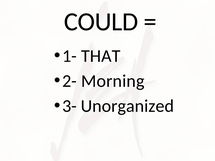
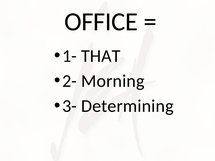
COULD: COULD -> OFFICE (101, 22)
Unorganized: Unorganized -> Determining (127, 106)
